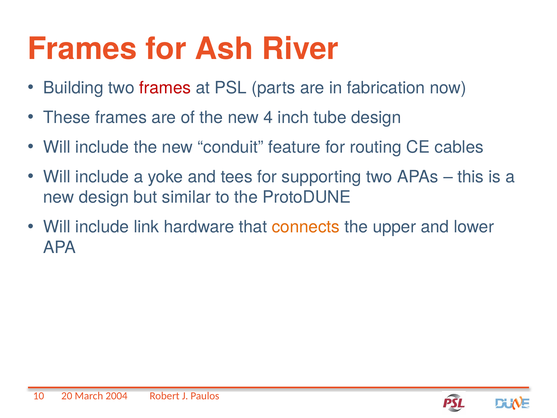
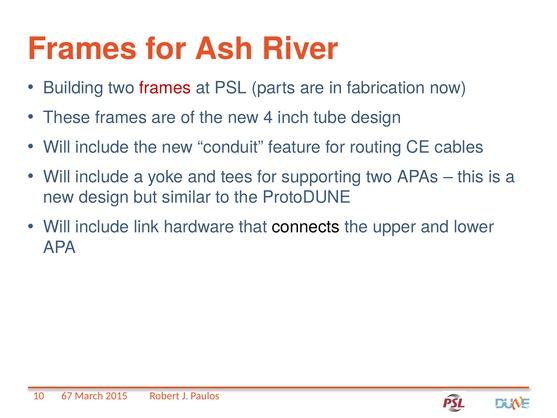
connects colour: orange -> black (306, 227)
20: 20 -> 67 (67, 396)
2004: 2004 -> 2015 (117, 396)
